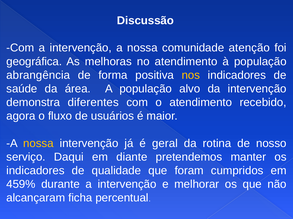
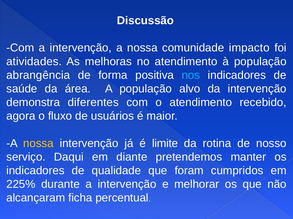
atenção: atenção -> impacto (249, 48)
geográfica: geográfica -> atividades (34, 62)
nos colour: yellow -> light blue (191, 75)
geral: geral -> limite (165, 144)
459%: 459% -> 225% (21, 185)
